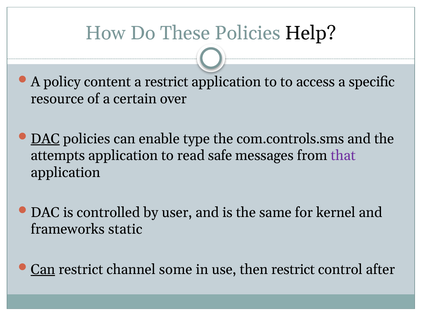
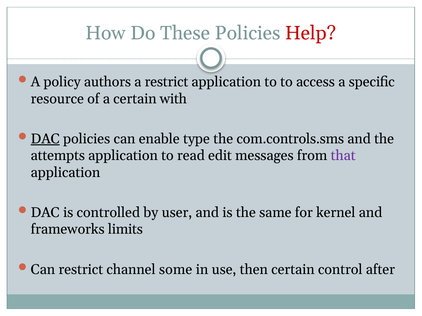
Help colour: black -> red (311, 33)
content: content -> authors (107, 82)
over: over -> with (173, 99)
safe: safe -> edit (220, 156)
static: static -> limits (125, 230)
Can underline: present -> none (43, 270)
then restrict: restrict -> certain (293, 270)
